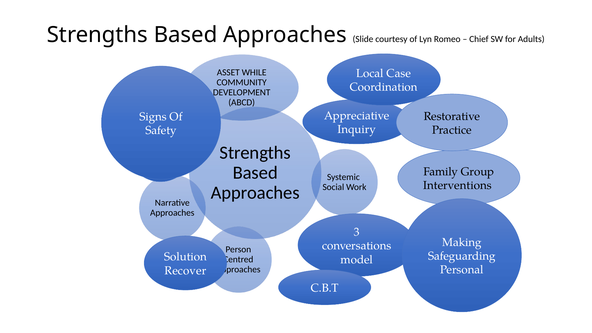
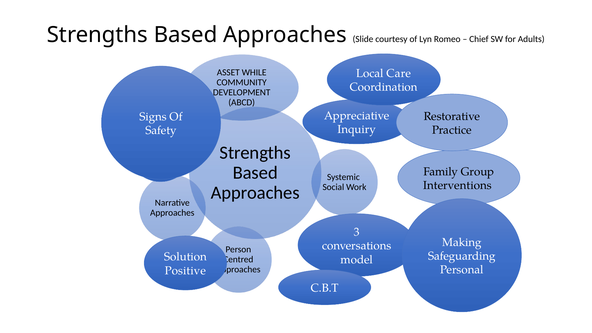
Case: Case -> Care (399, 73)
Recover: Recover -> Positive (185, 271)
